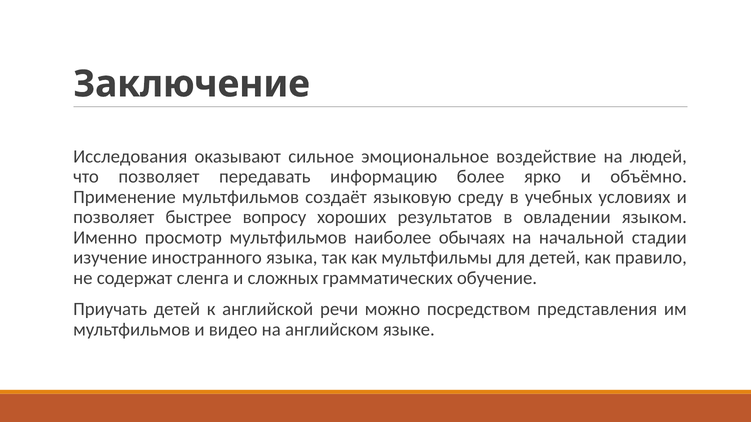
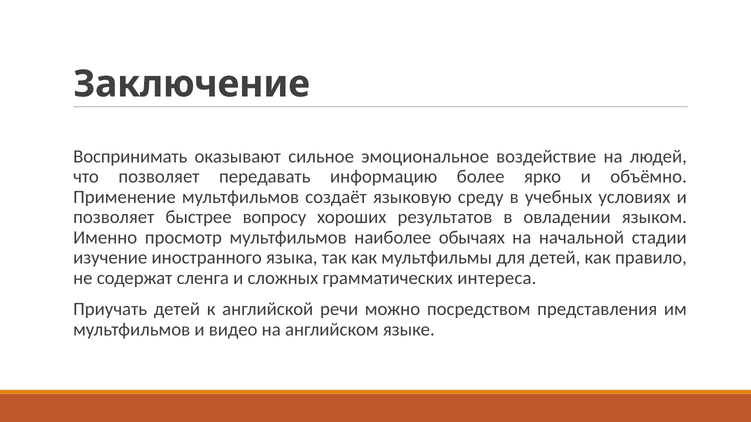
Исследования: Исследования -> Воспринимать (130, 157)
обучение: обучение -> интереса (497, 278)
